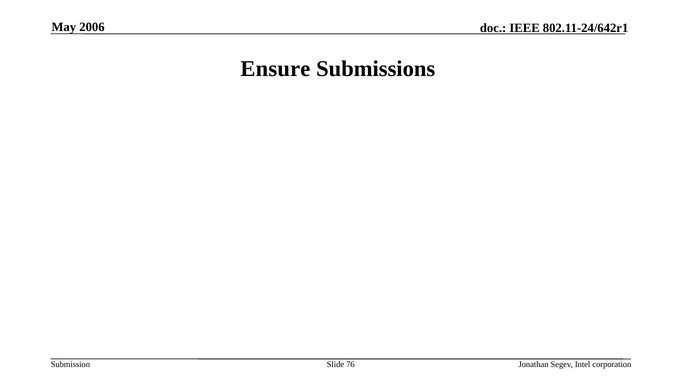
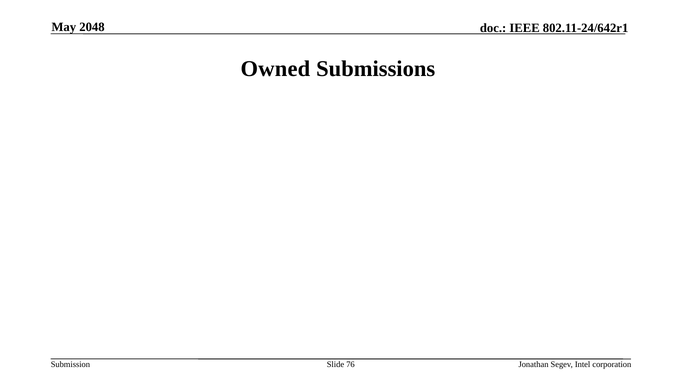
2006: 2006 -> 2048 (92, 27)
Ensure: Ensure -> Owned (275, 69)
